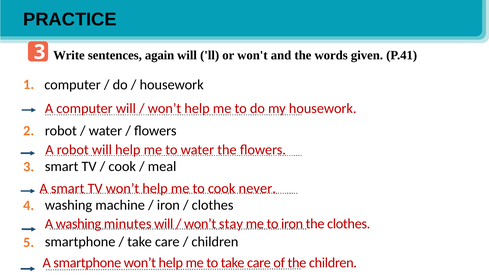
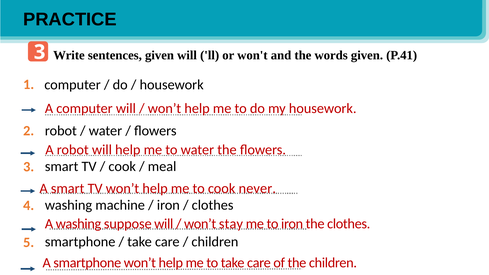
sentences again: again -> given (160, 55)
minutes: minutes -> suppose (128, 224)
